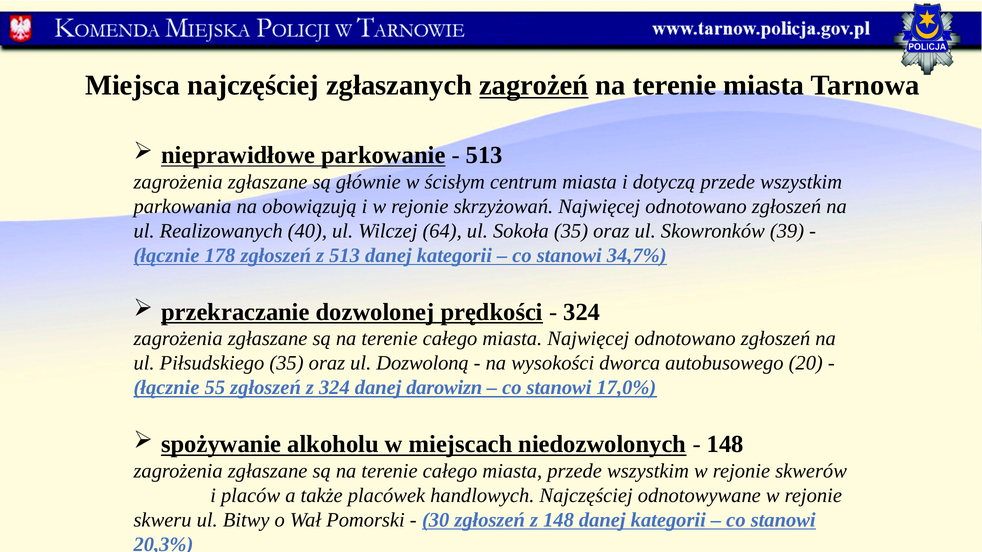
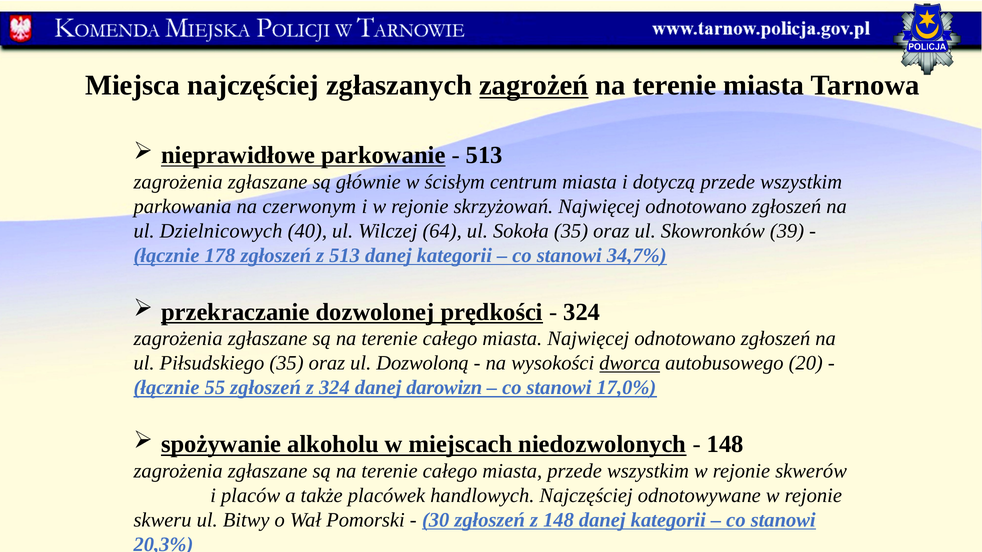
obowiązują: obowiązują -> czerwonym (309, 206)
Realizowanych: Realizowanych -> Dzielnicowych (221, 231)
dworca underline: none -> present (630, 363)
